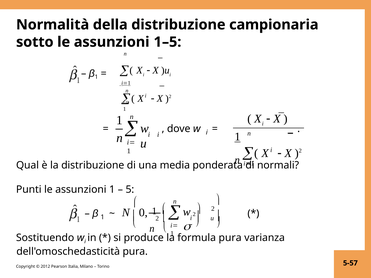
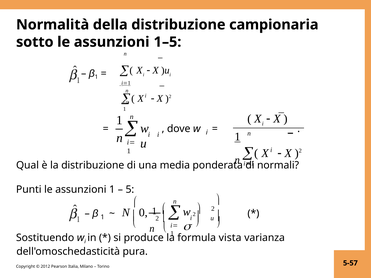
formula pura: pura -> vista (230, 238)
